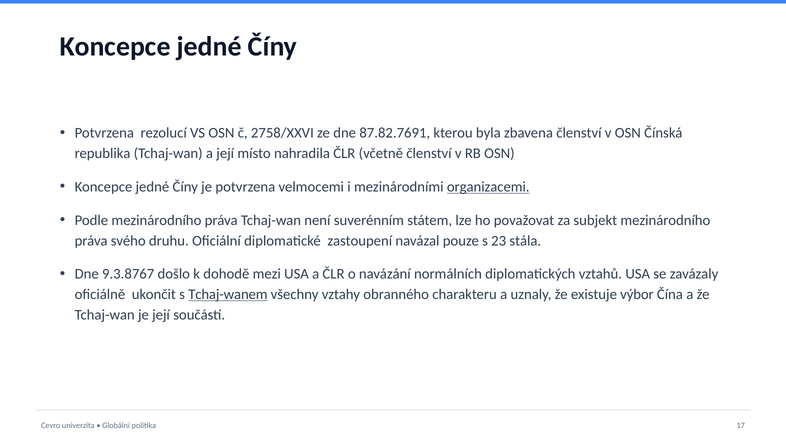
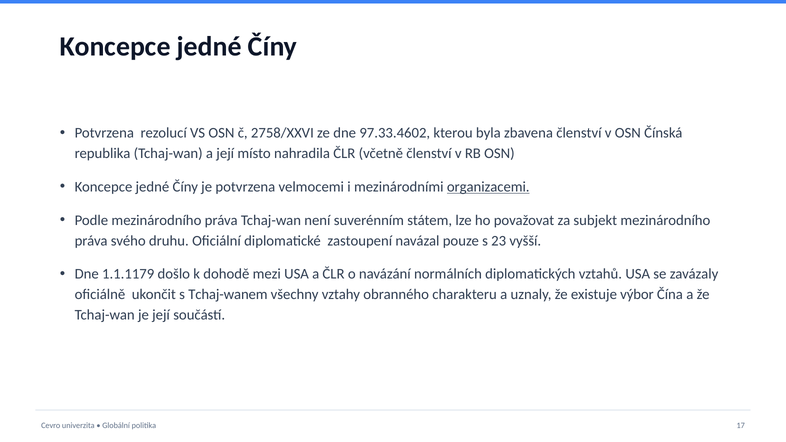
87.82.7691: 87.82.7691 -> 97.33.4602 (395, 133)
stála: stála -> vyšší (525, 241)
9.3.8767: 9.3.8767 -> 1.1.1179 (128, 274)
Tchaj-wanem underline: present -> none (228, 294)
